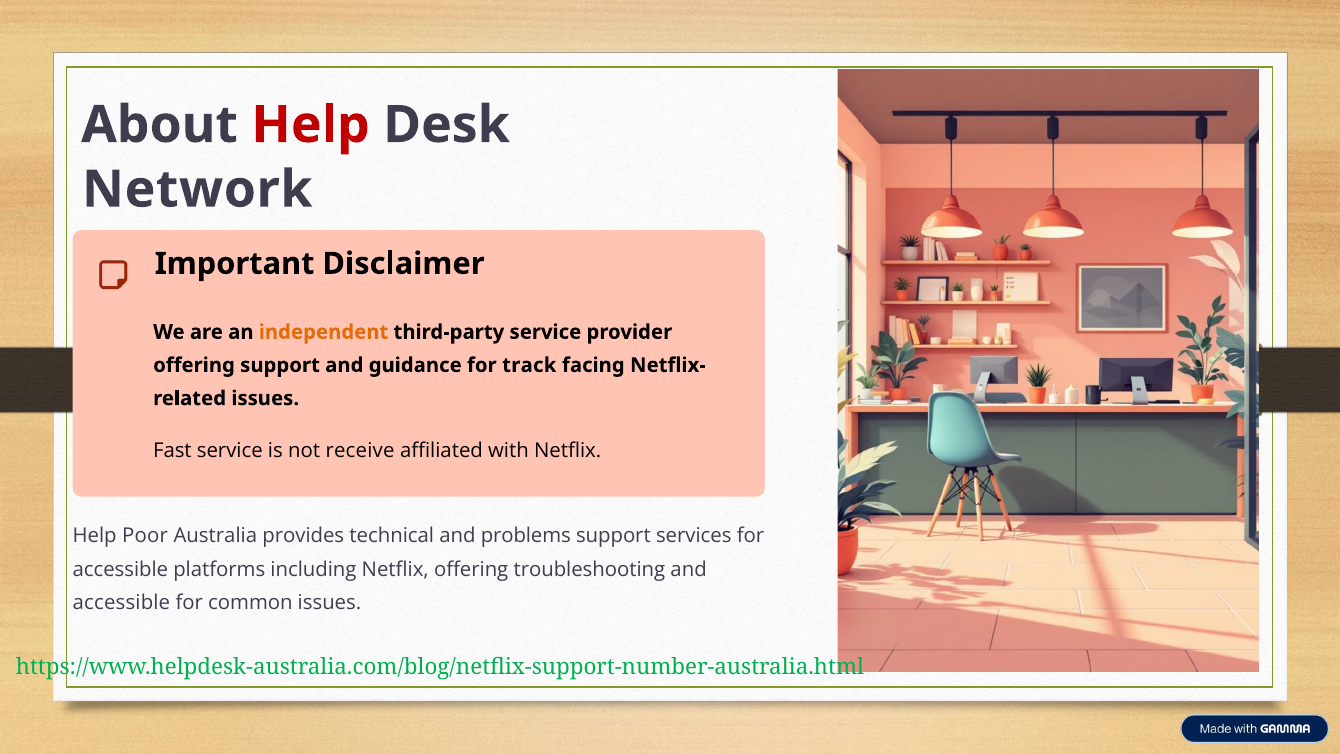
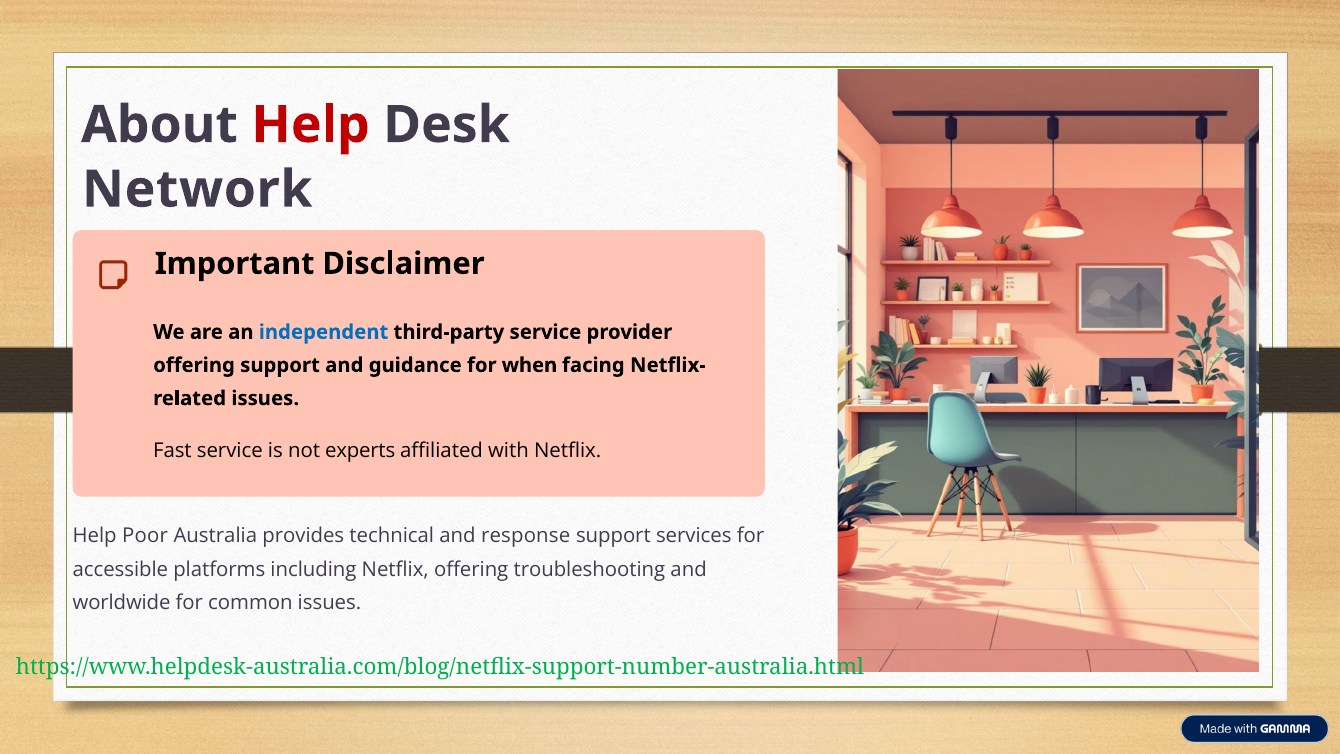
independent colour: orange -> blue (324, 332)
track: track -> when (529, 365)
receive: receive -> experts (360, 450)
problems: problems -> response (526, 536)
accessible: accessible -> worldwide (122, 602)
